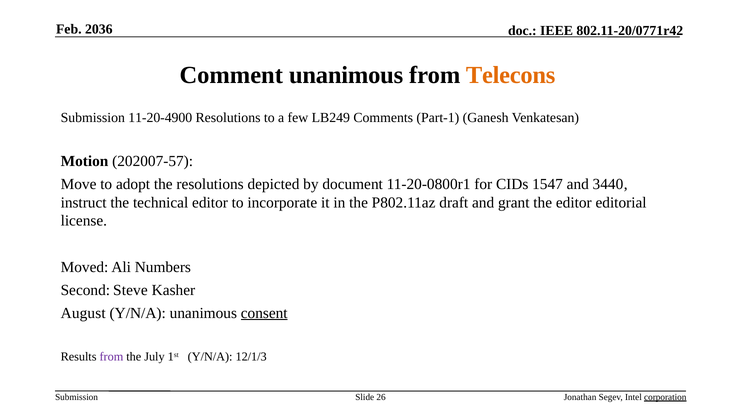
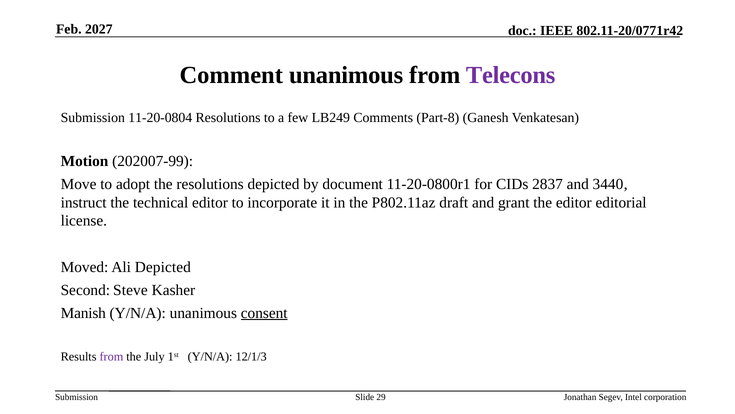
2036: 2036 -> 2027 (99, 29)
Telecons colour: orange -> purple (511, 75)
11-20-4900: 11-20-4900 -> 11-20-0804 (160, 118)
Part-1: Part-1 -> Part-8 (438, 118)
202007-57: 202007-57 -> 202007-99 (153, 161)
1547: 1547 -> 2837 (548, 184)
Ali Numbers: Numbers -> Depicted (163, 267)
August: August -> Manish (83, 313)
26: 26 -> 29 (381, 397)
corporation underline: present -> none (665, 397)
